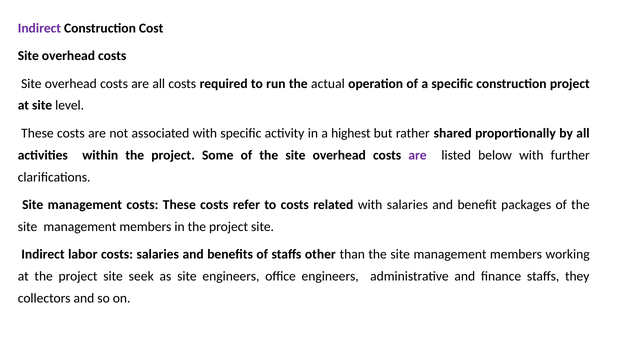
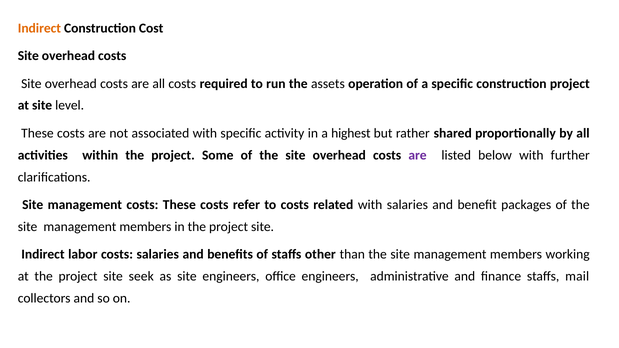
Indirect colour: purple -> orange (39, 28)
actual: actual -> assets (328, 84)
they: they -> mail (577, 276)
